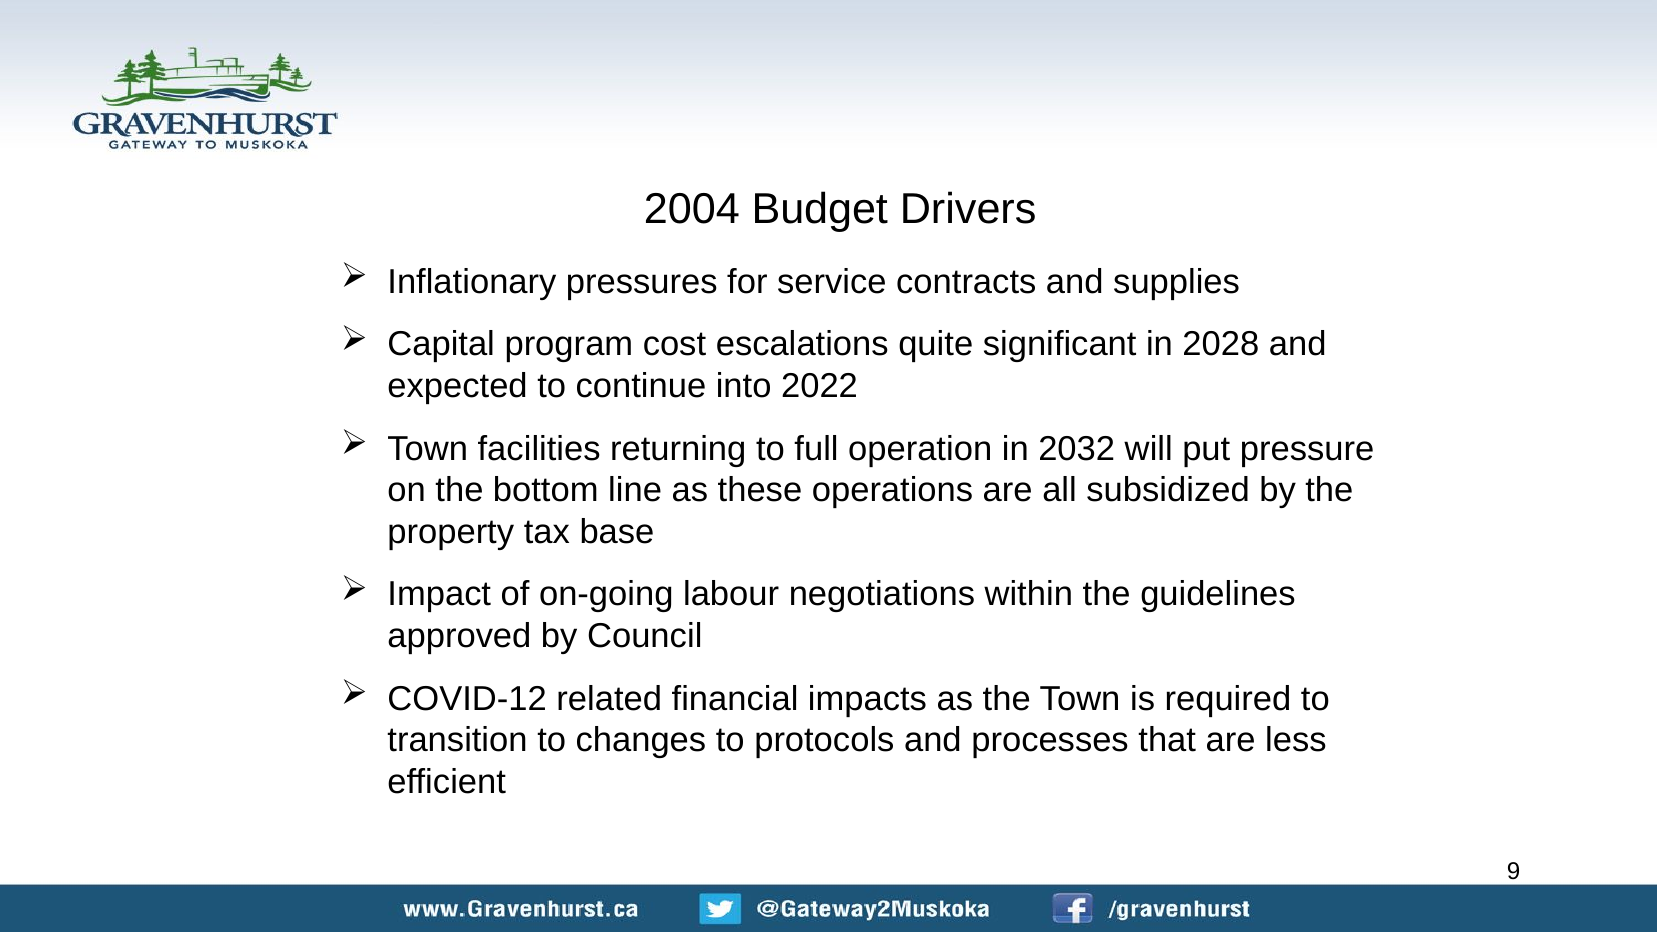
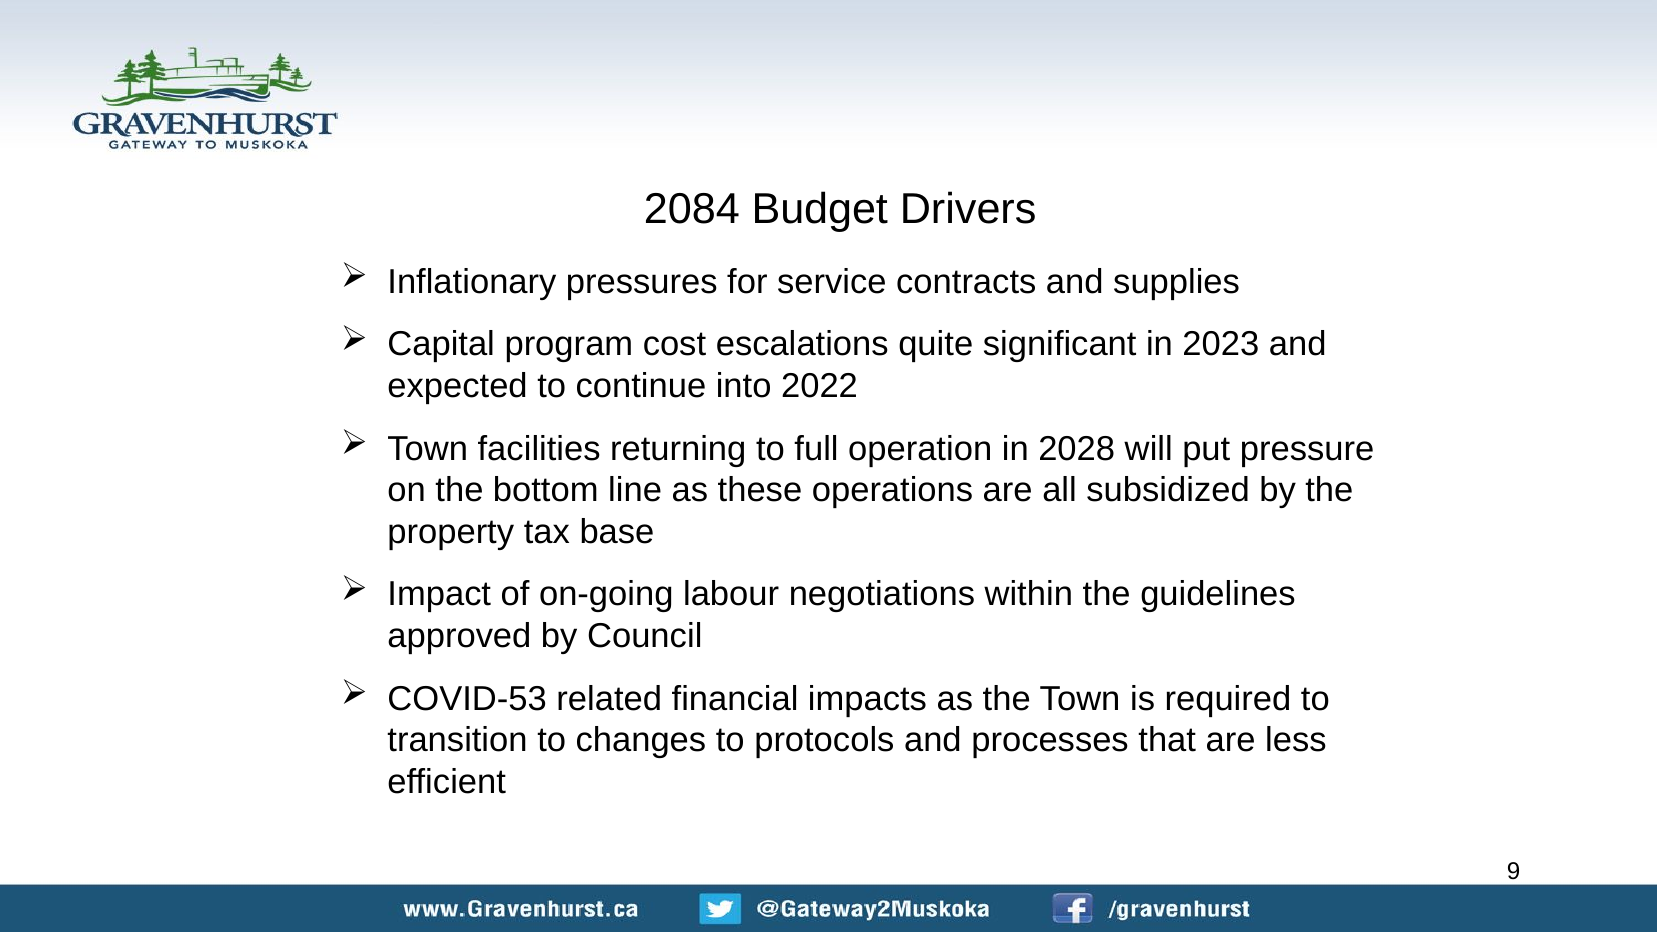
2004: 2004 -> 2084 (692, 210)
2028: 2028 -> 2023 (1221, 345)
2032: 2032 -> 2028 (1077, 449)
COVID-12: COVID-12 -> COVID-53 (467, 699)
